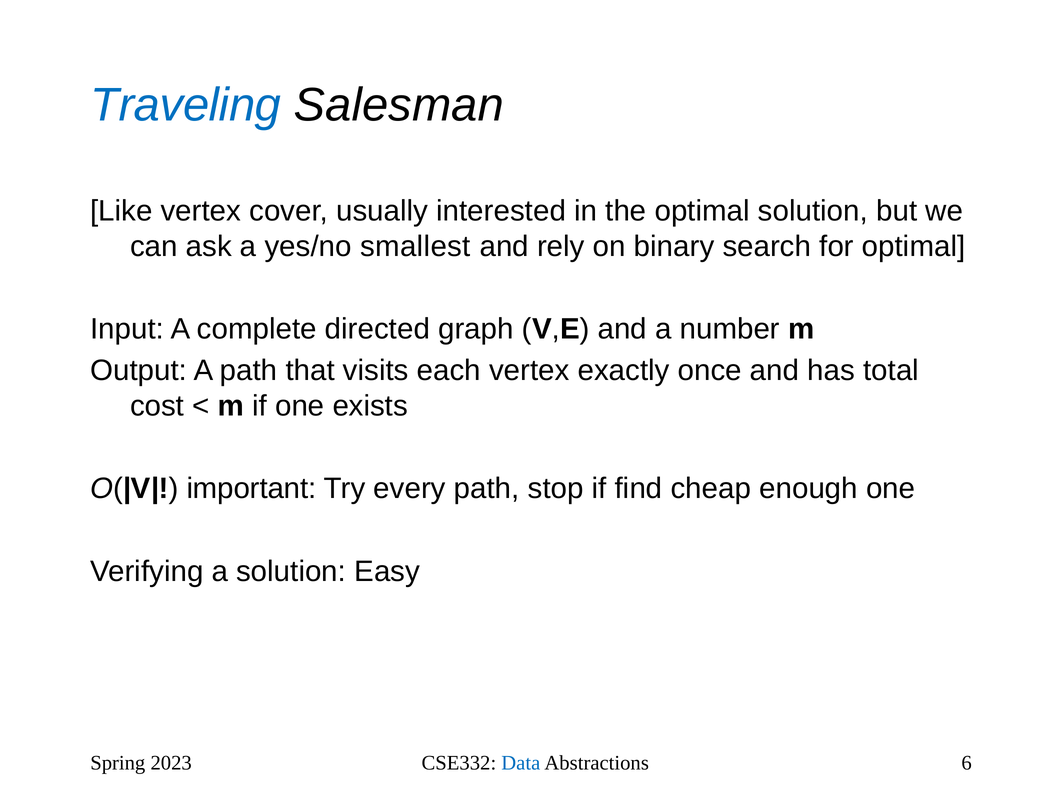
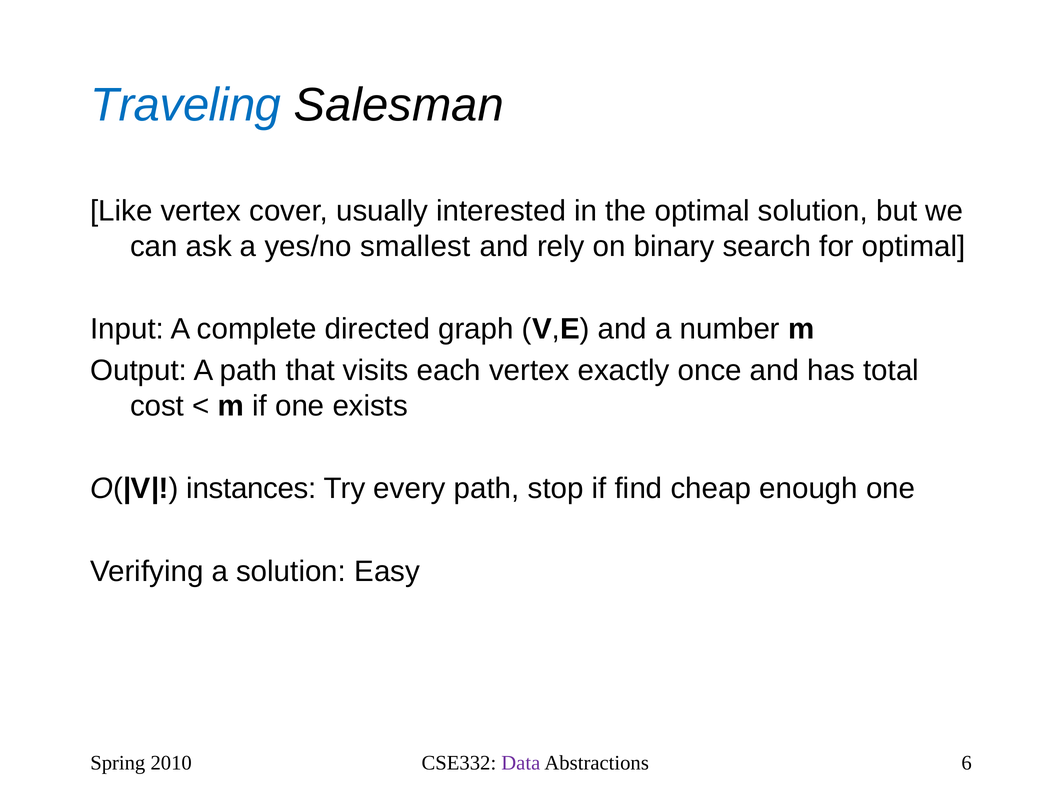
important: important -> instances (251, 488)
2023: 2023 -> 2010 (171, 763)
Data colour: blue -> purple (521, 763)
